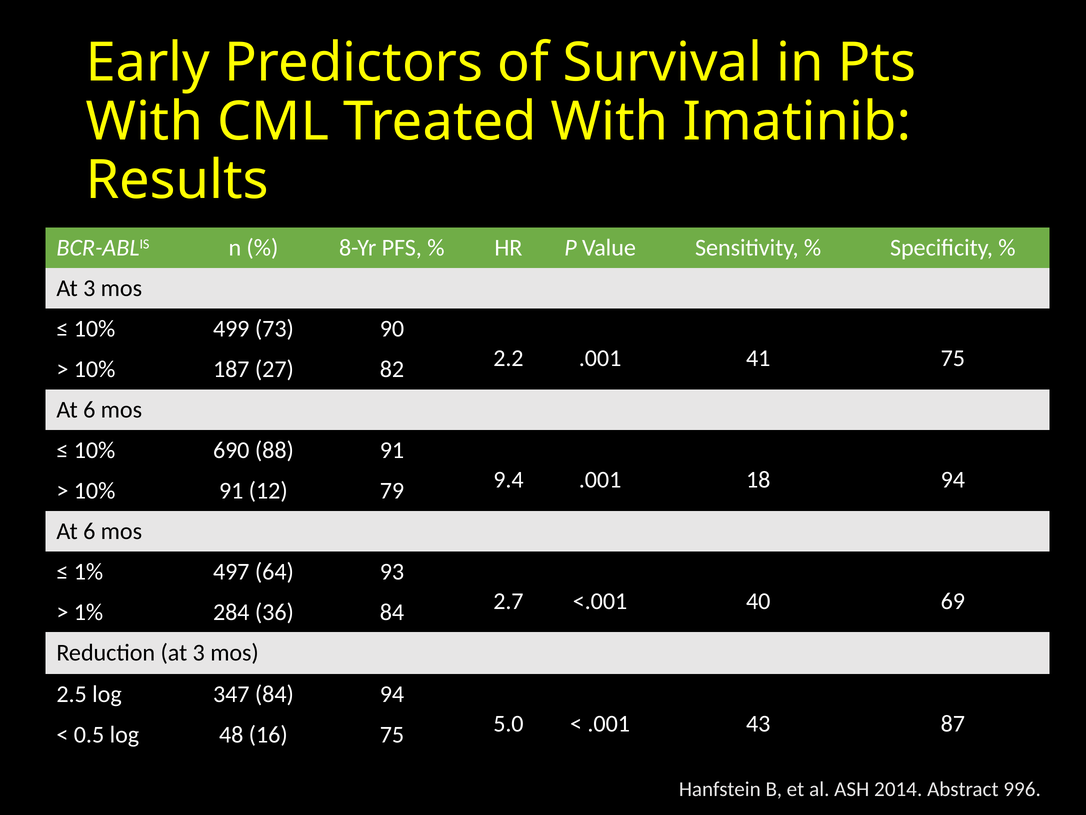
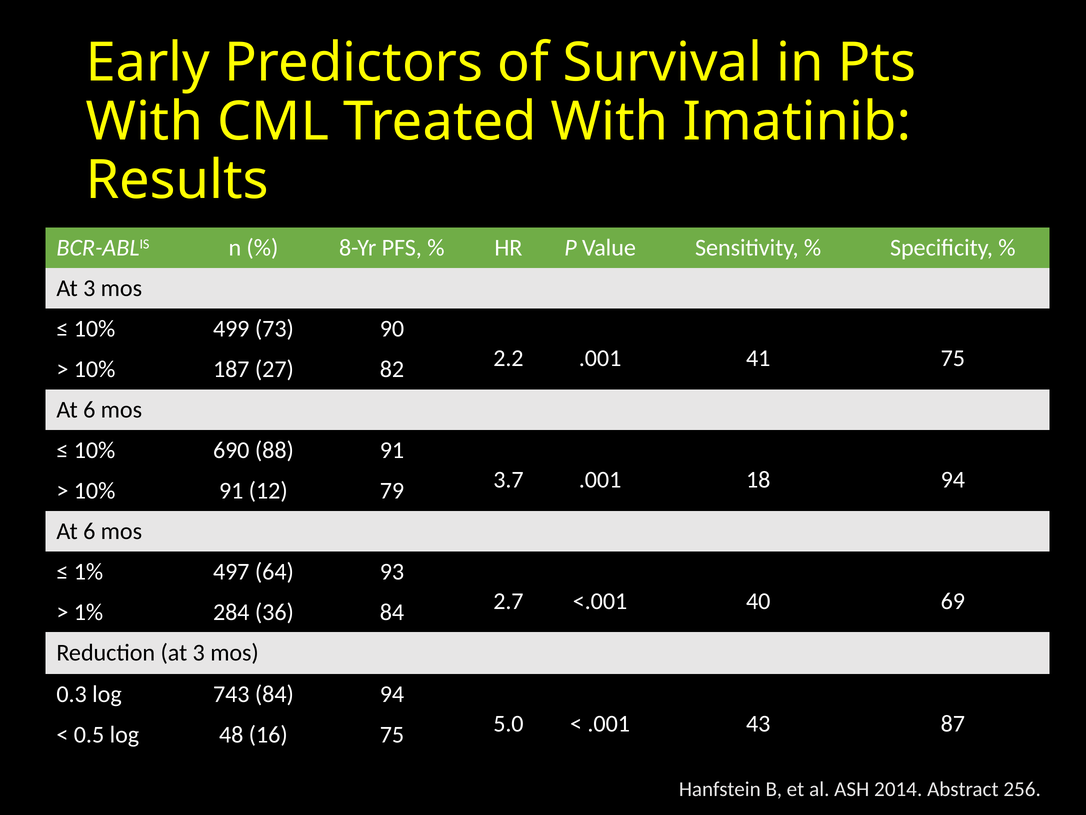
9.4: 9.4 -> 3.7 (508, 480)
2.5: 2.5 -> 0.3 (72, 694)
347: 347 -> 743 (231, 694)
996: 996 -> 256 (1022, 789)
